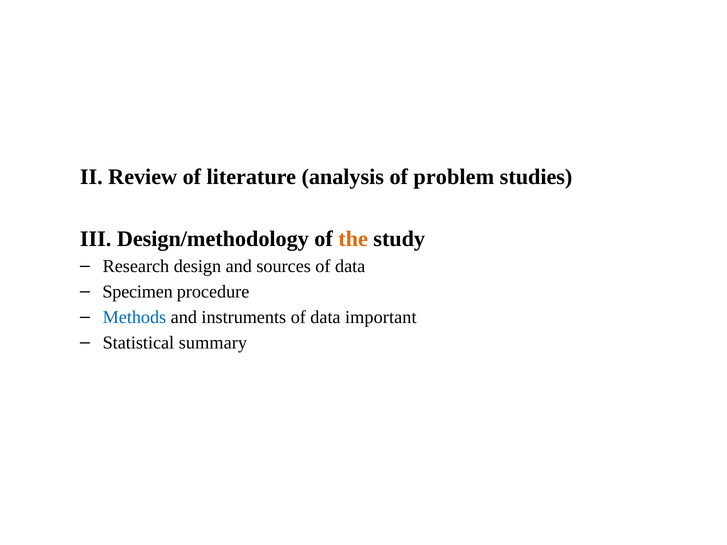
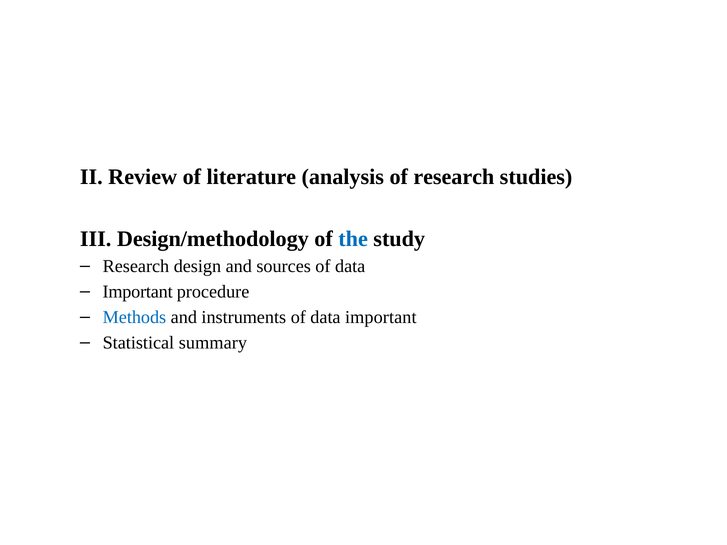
of problem: problem -> research (454, 177)
the colour: orange -> blue (353, 239)
Specimen: Specimen -> Important (138, 292)
